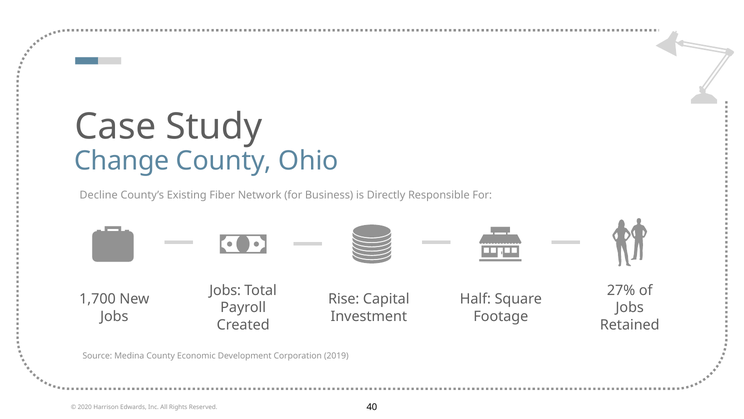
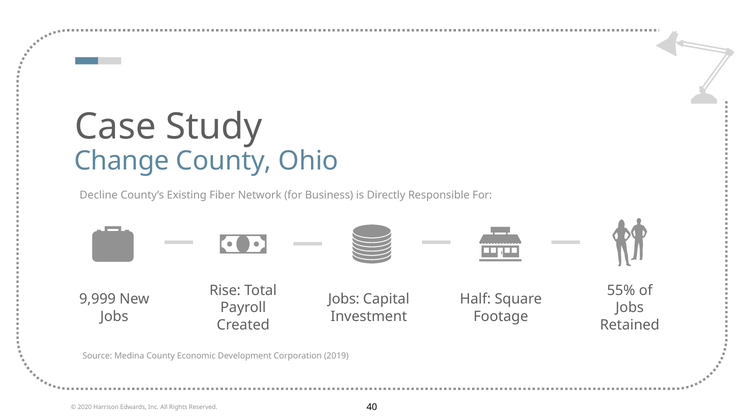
Jobs: Jobs -> Rise (225, 290)
27%: 27% -> 55% (621, 290)
1,700: 1,700 -> 9,999 (97, 299)
Rise: Rise -> Jobs (344, 299)
